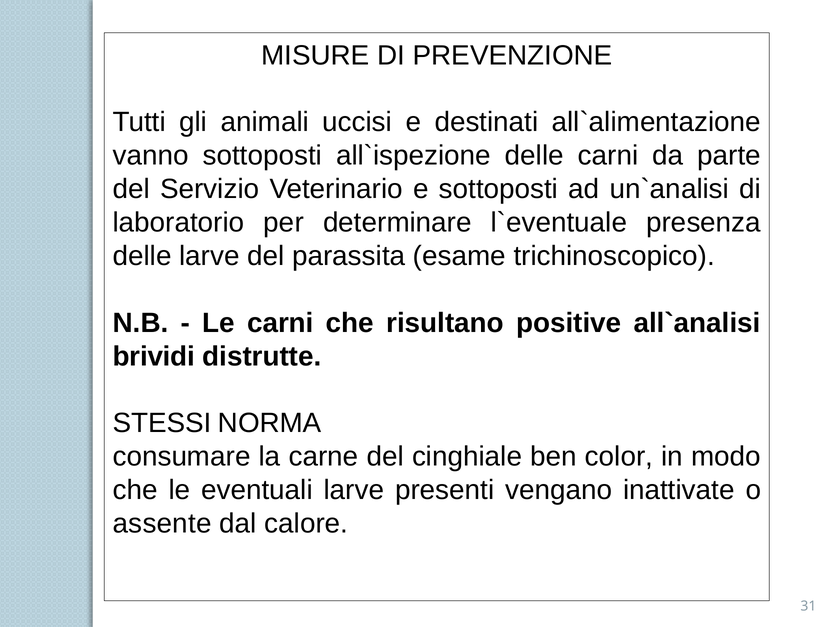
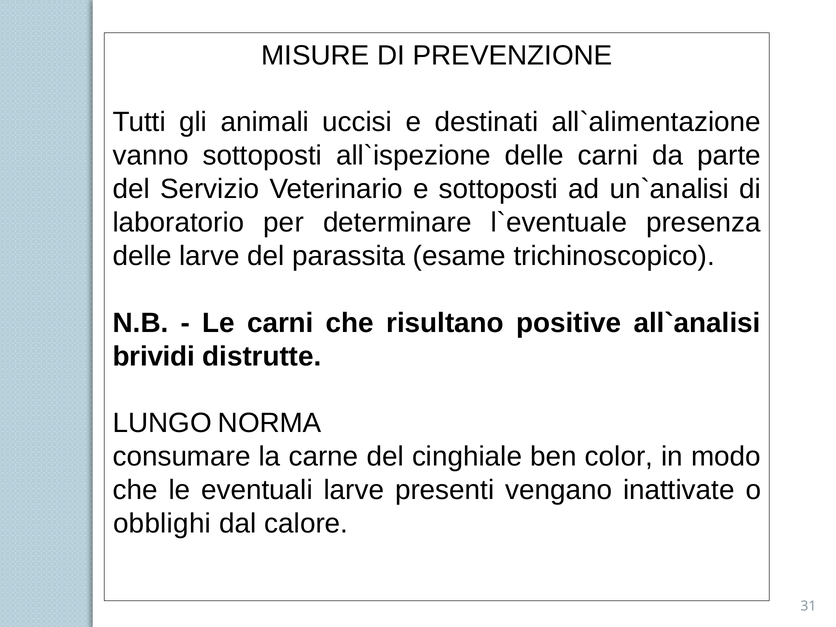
STESSI: STESSI -> LUNGO (162, 423)
assente: assente -> obblighi (162, 524)
